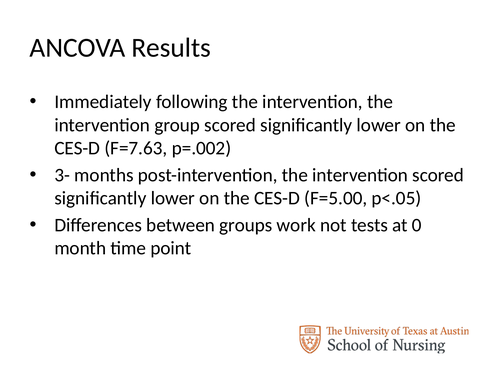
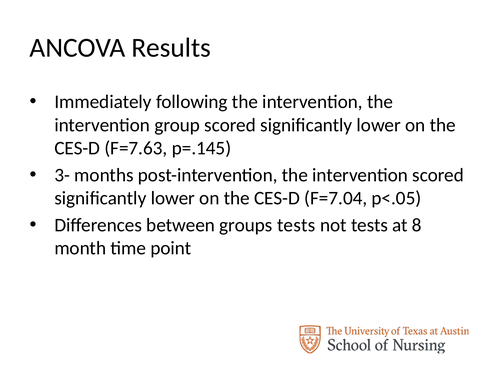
p=.002: p=.002 -> p=.145 (201, 148)
F=5.00: F=5.00 -> F=7.04 (336, 198)
groups work: work -> tests (296, 225)
0: 0 -> 8 (417, 225)
